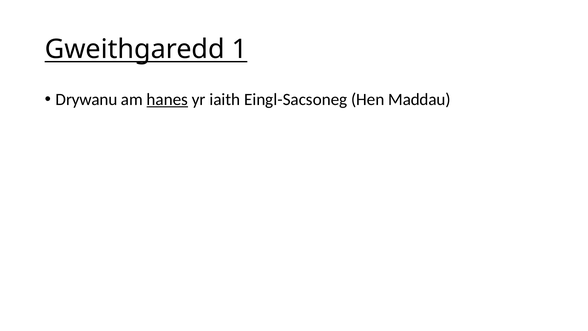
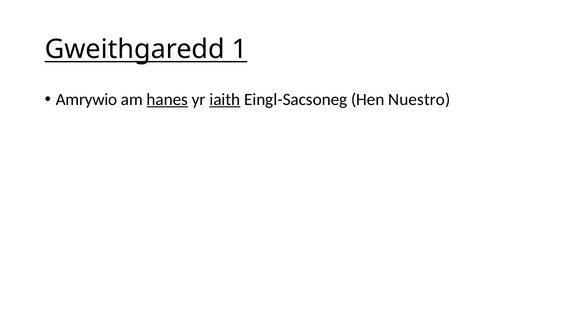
Drywanu: Drywanu -> Amrywio (87, 99)
iaith underline: none -> present (225, 99)
Maddau: Maddau -> Nuestro (419, 99)
